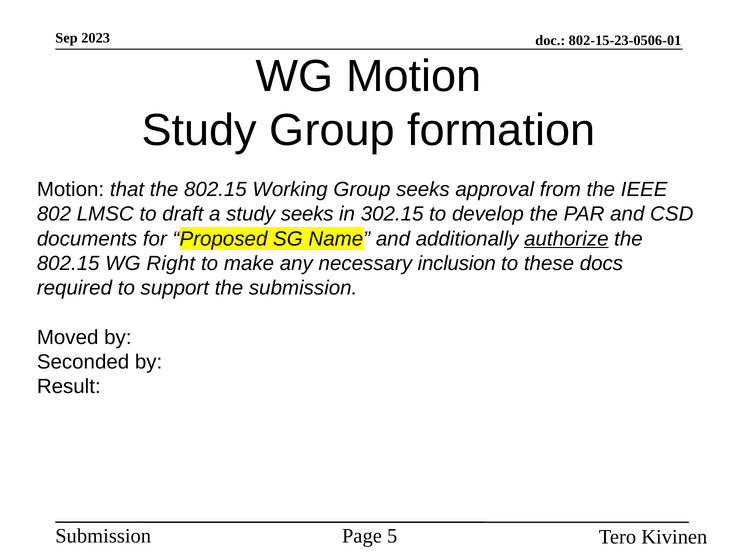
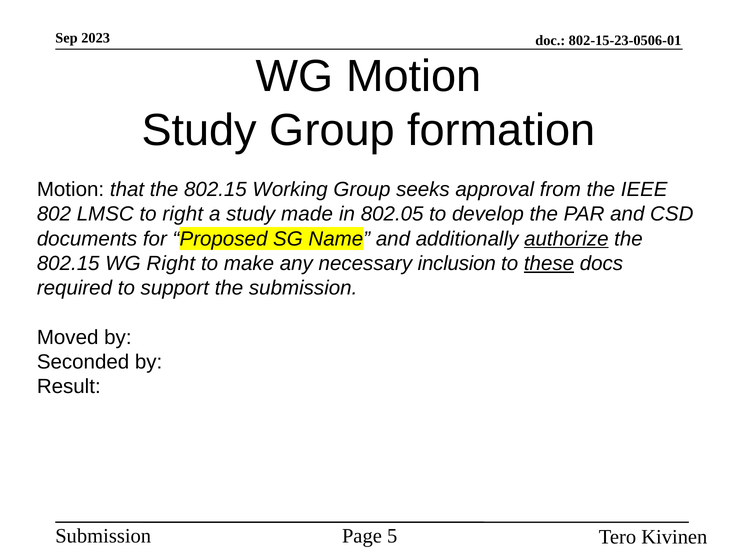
to draft: draft -> right (183, 214)
study seeks: seeks -> made (307, 214)
302.15: 302.15 -> 802.05 (392, 214)
these underline: none -> present (549, 264)
